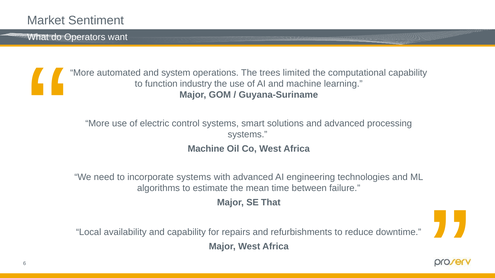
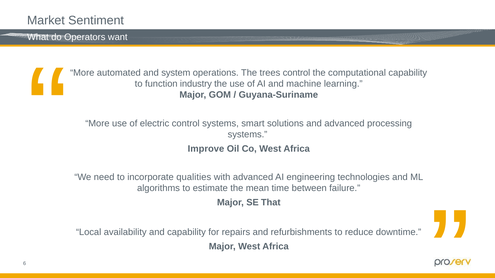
trees limited: limited -> control (297, 73)
Machine: Machine -> Improve (206, 149)
incorporate systems: systems -> qualities (194, 177)
